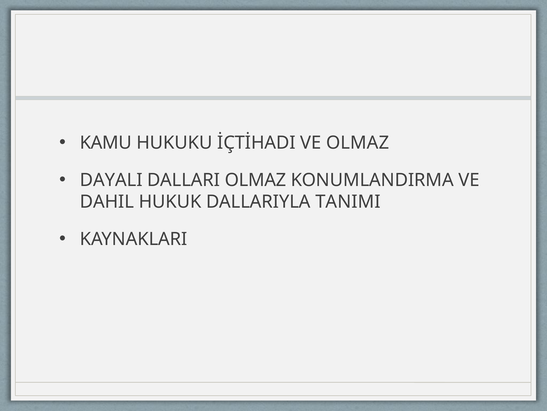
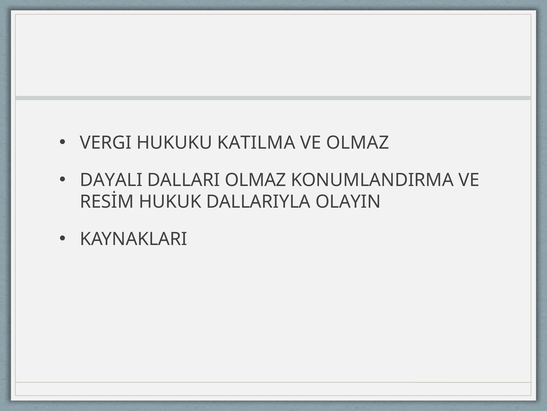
KAMU: KAMU -> VERGI (106, 143)
İÇTİHADI: İÇTİHADI -> KATILMA (256, 143)
DAHIL: DAHIL -> RESİM (107, 202)
TANIMI: TANIMI -> OLAYIN (348, 202)
